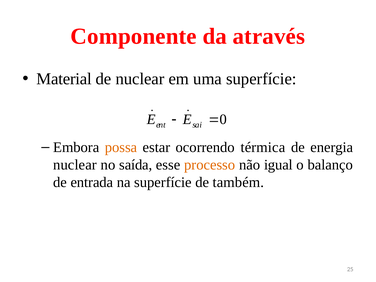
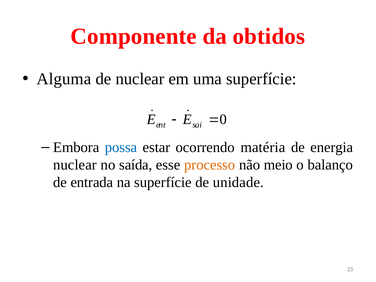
através: através -> obtidos (269, 36)
Material: Material -> Alguma (64, 79)
possa colour: orange -> blue (121, 147)
térmica: térmica -> matéria (263, 147)
igual: igual -> meio (278, 165)
também: também -> unidade (238, 182)
